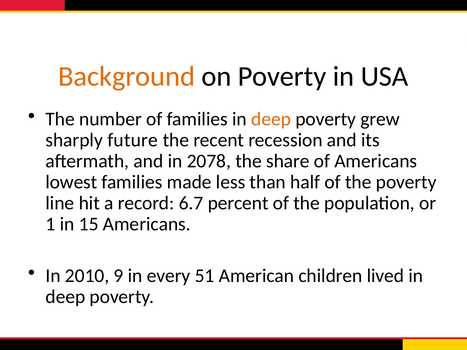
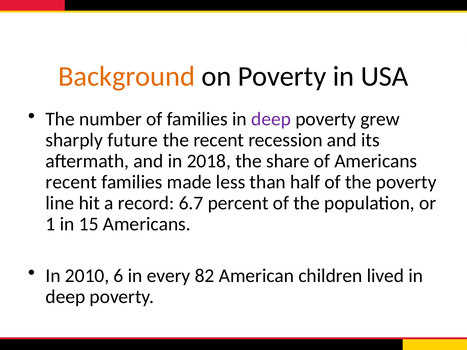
deep colour: orange -> purple (271, 119)
2078: 2078 -> 2018 (209, 161)
lowest: lowest -> recent (71, 182)
9: 9 -> 6 (119, 276)
51: 51 -> 82 (205, 276)
